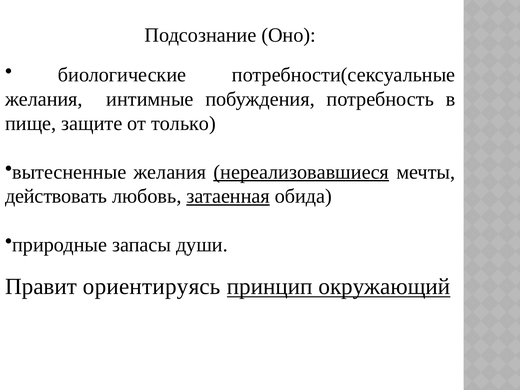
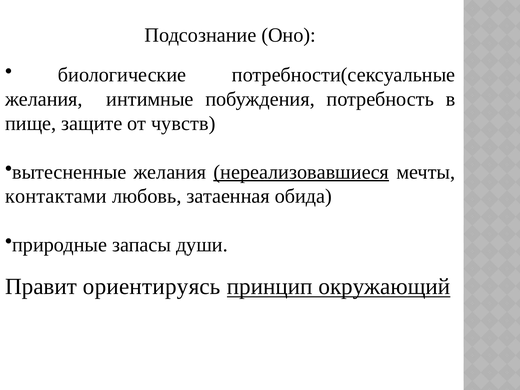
только: только -> чувств (183, 123)
действовать: действовать -> контактами (56, 196)
затаенная underline: present -> none (228, 196)
